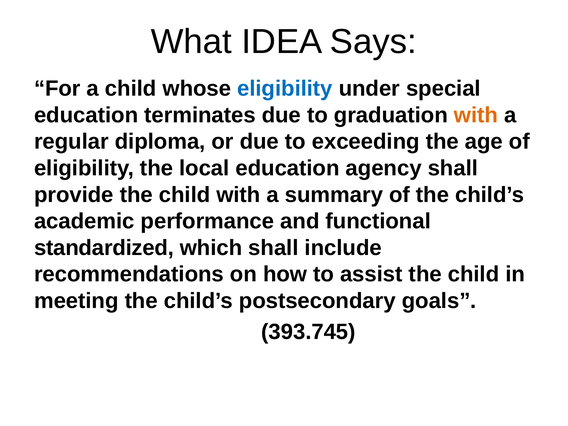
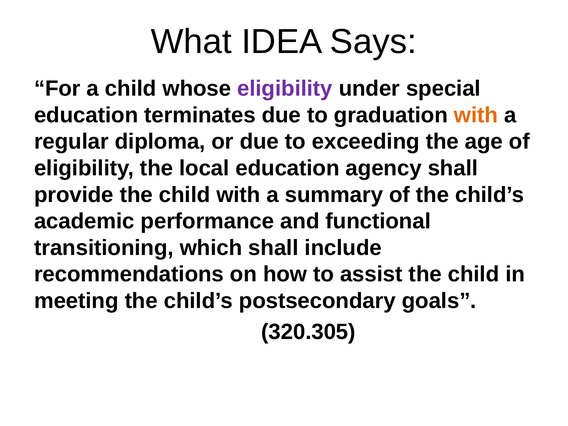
eligibility colour: blue -> purple (285, 89)
standardized: standardized -> transitioning (104, 248)
393.745: 393.745 -> 320.305 (308, 332)
